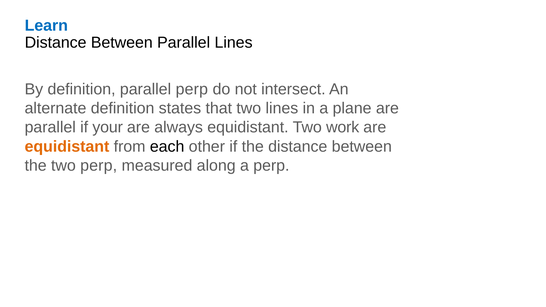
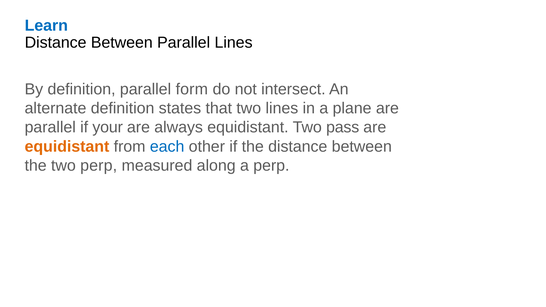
parallel perp: perp -> form (192, 89)
work: work -> pass (343, 127)
each colour: black -> blue (167, 147)
